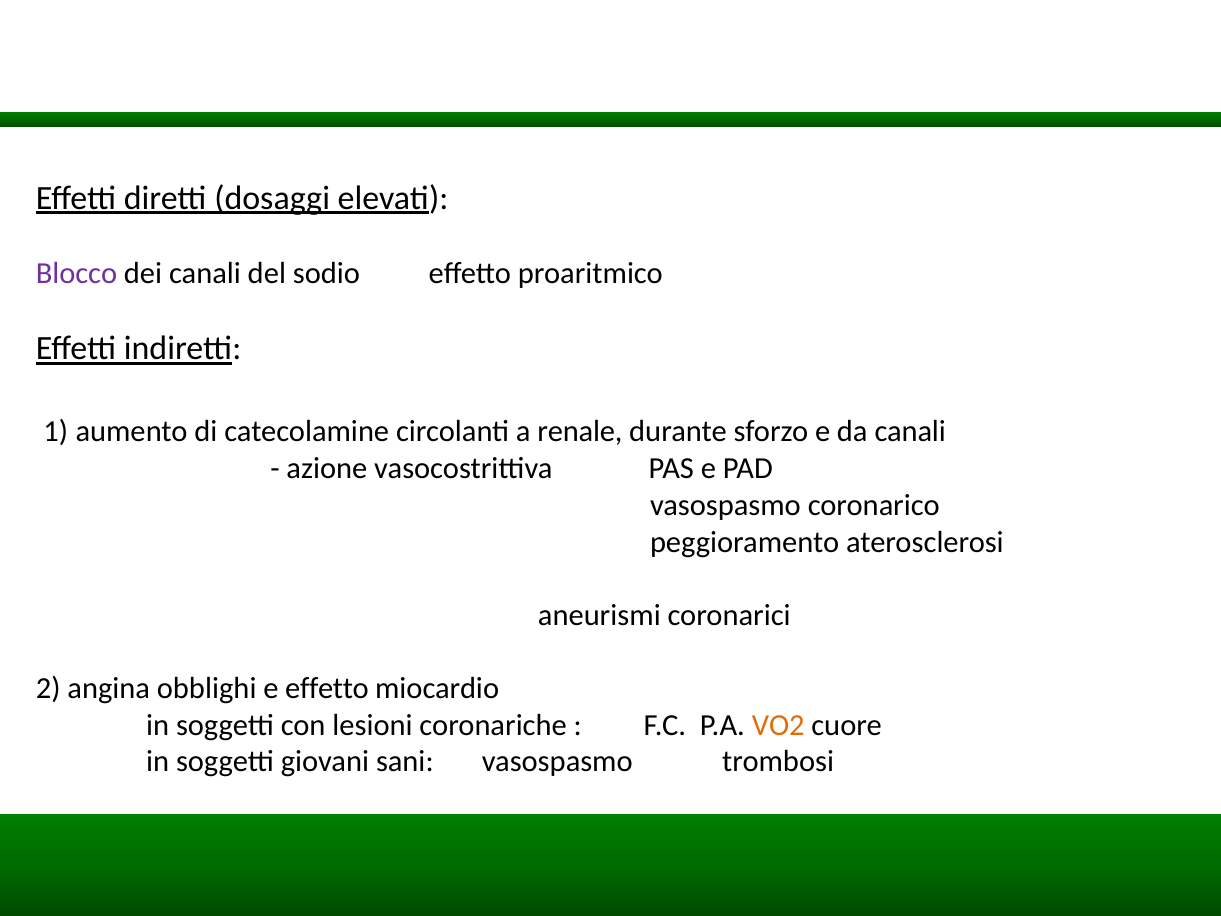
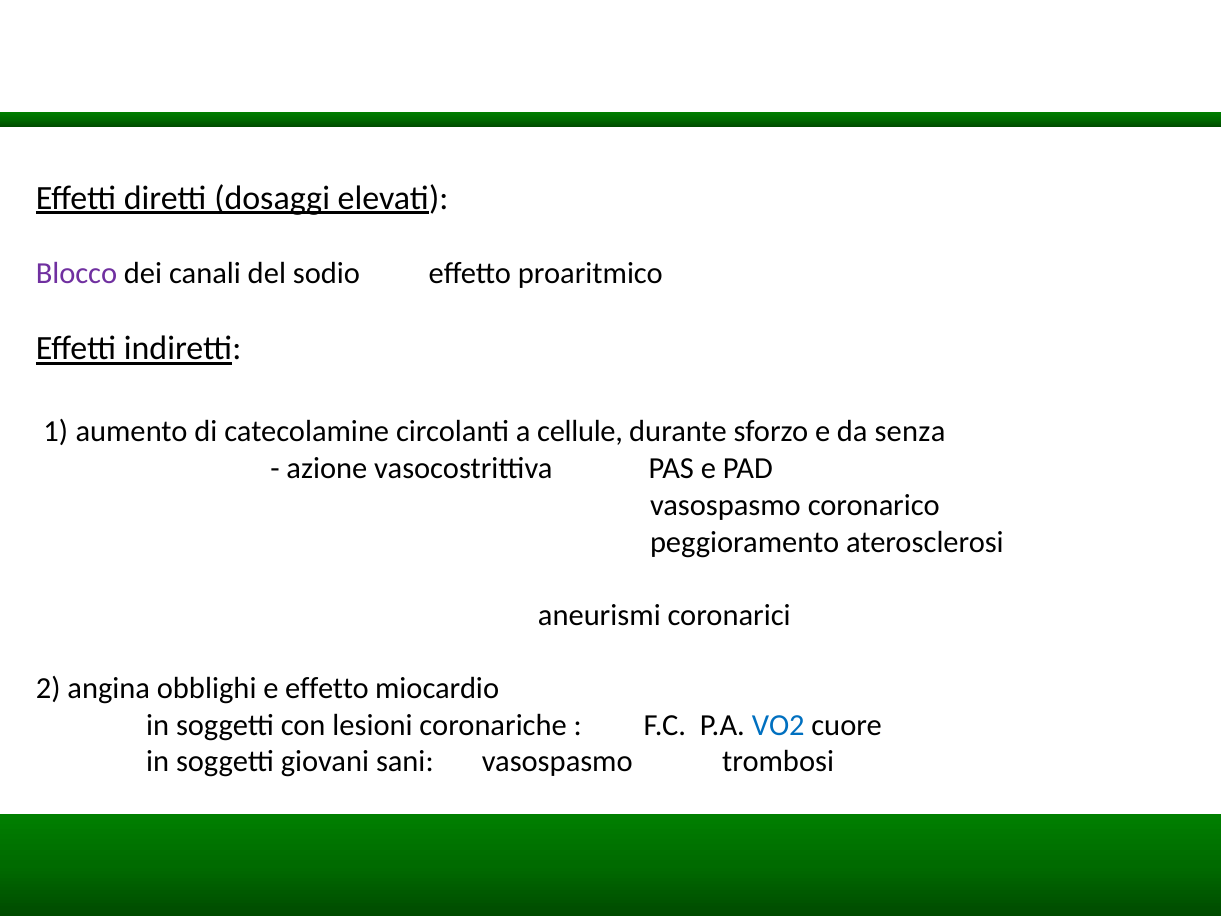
renale: renale -> cellule (580, 431)
da canali: canali -> senza (910, 431)
VO2 colour: orange -> blue (778, 725)
